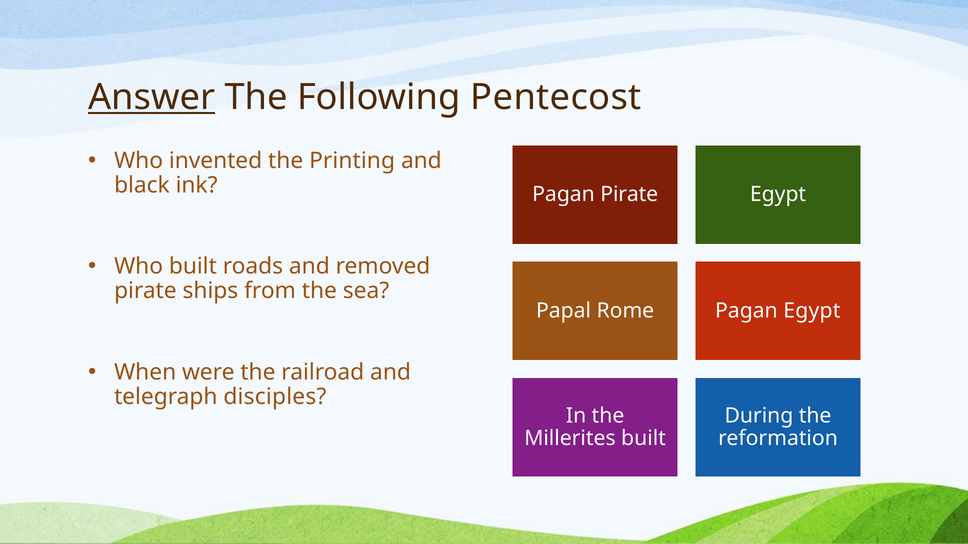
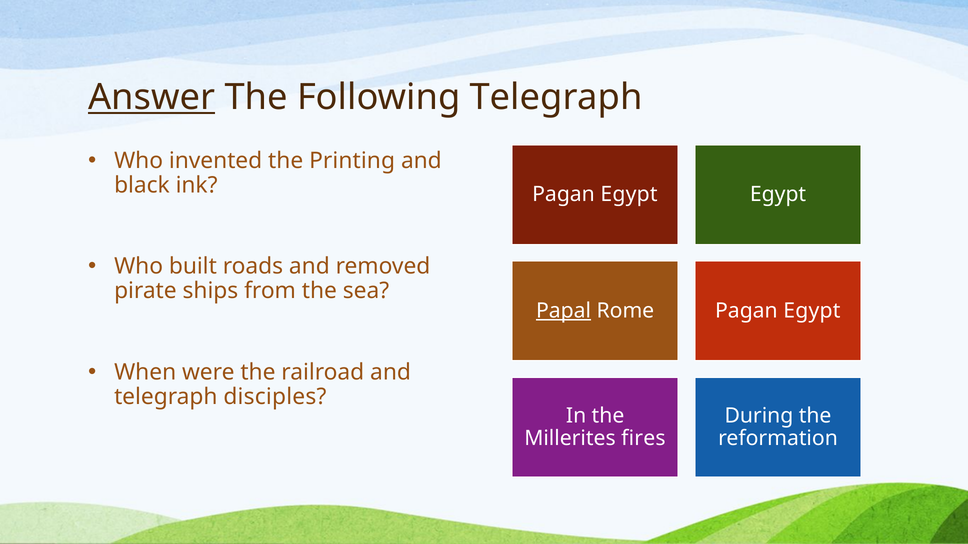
Following Pentecost: Pentecost -> Telegraph (556, 98)
Pirate: Pirate -> Egypt (629, 195)
Papal underline: none -> present (564, 311)
Millerites built: built -> fires (643, 439)
